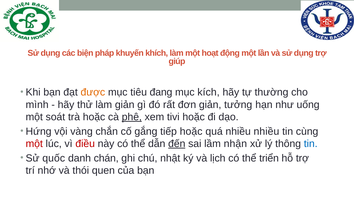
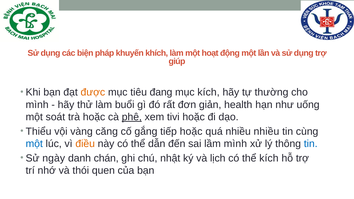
làm giản: giản -> buổi (125, 105)
tưởng: tưởng -> health (238, 105)
Hứng: Hứng -> Thiểu (39, 131)
chắn: chắn -> căng (107, 131)
một colour: red -> blue (34, 144)
điều colour: red -> orange (85, 144)
đến underline: present -> none (177, 144)
lầm nhận: nhận -> mình (235, 144)
quốc: quốc -> ngày (54, 158)
thể triển: triển -> kích (269, 158)
